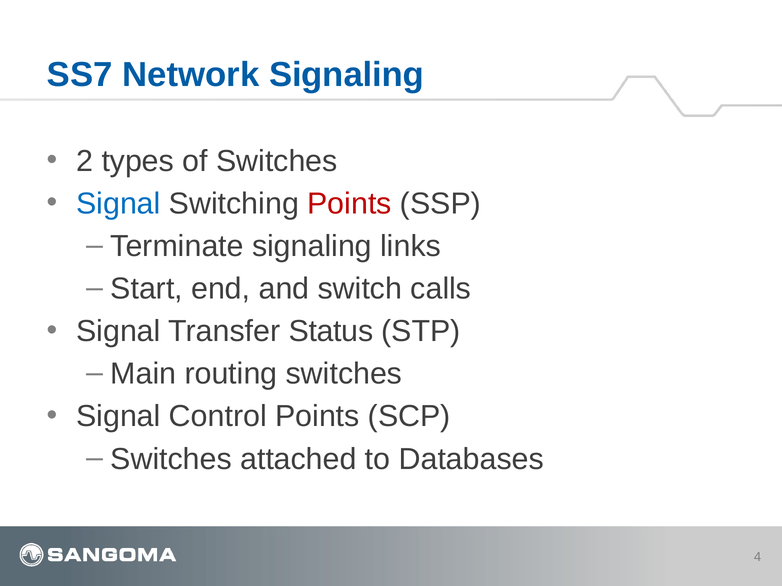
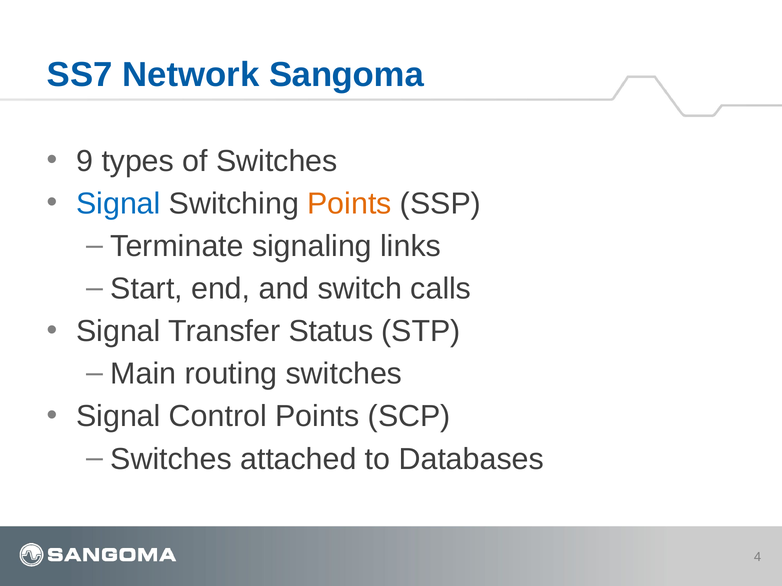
Network Signaling: Signaling -> Sangoma (346, 75)
2: 2 -> 9 (85, 161)
Points colour: red -> orange (349, 204)
